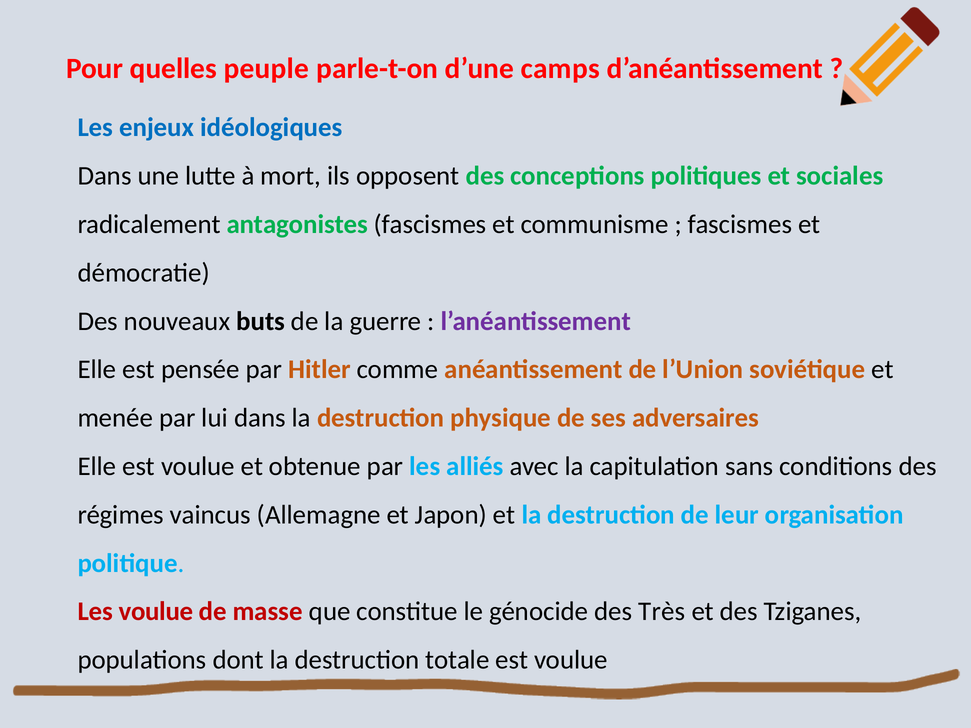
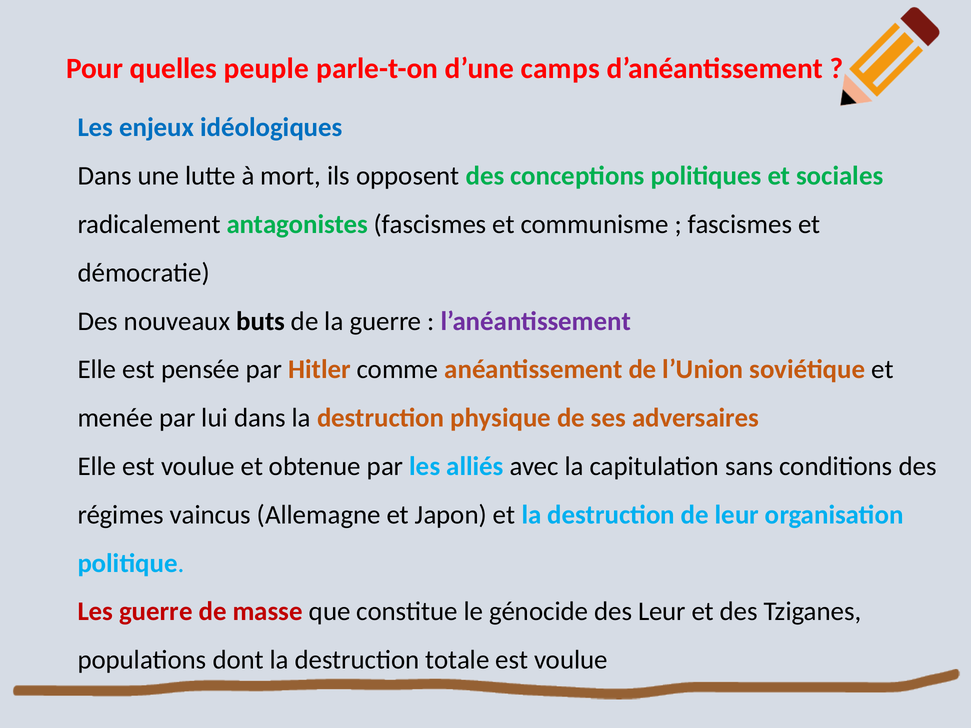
Les voulue: voulue -> guerre (156, 612)
des Très: Très -> Leur (662, 612)
